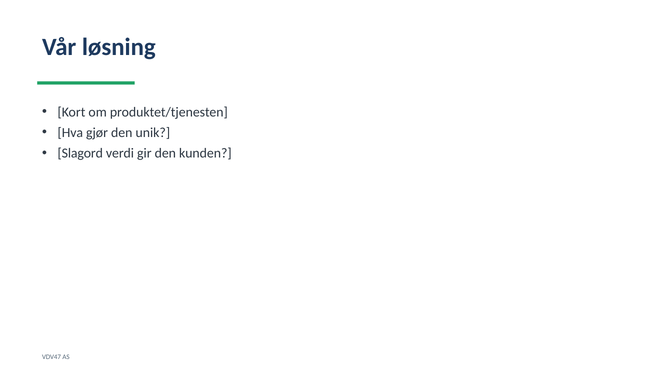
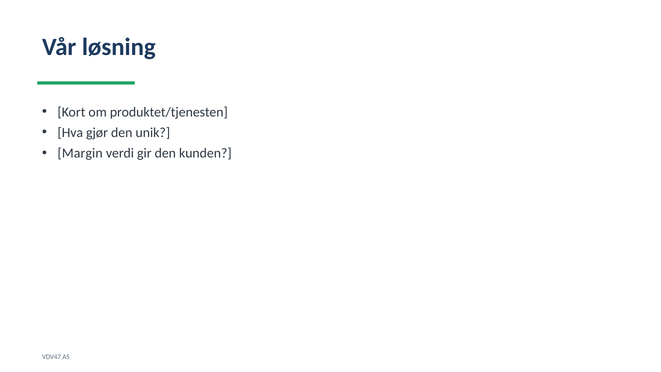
Slagord: Slagord -> Margin (80, 153)
